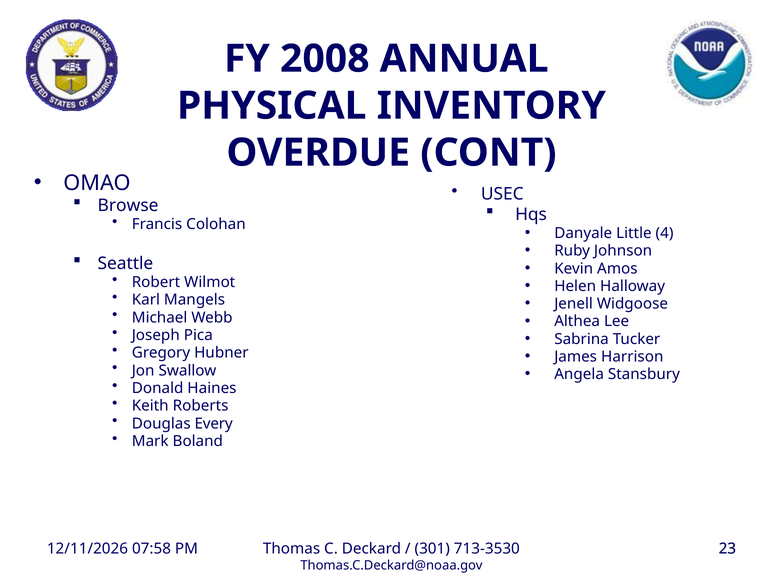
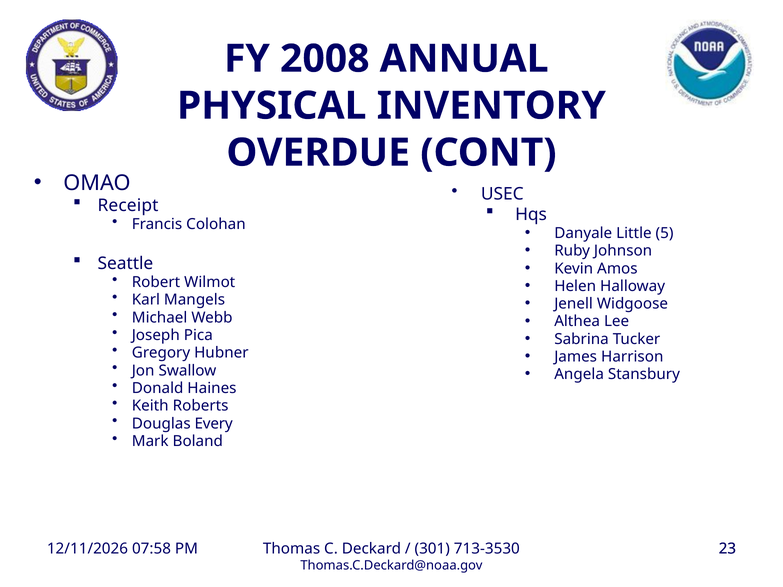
Browse: Browse -> Receipt (128, 206)
4: 4 -> 5 (665, 233)
